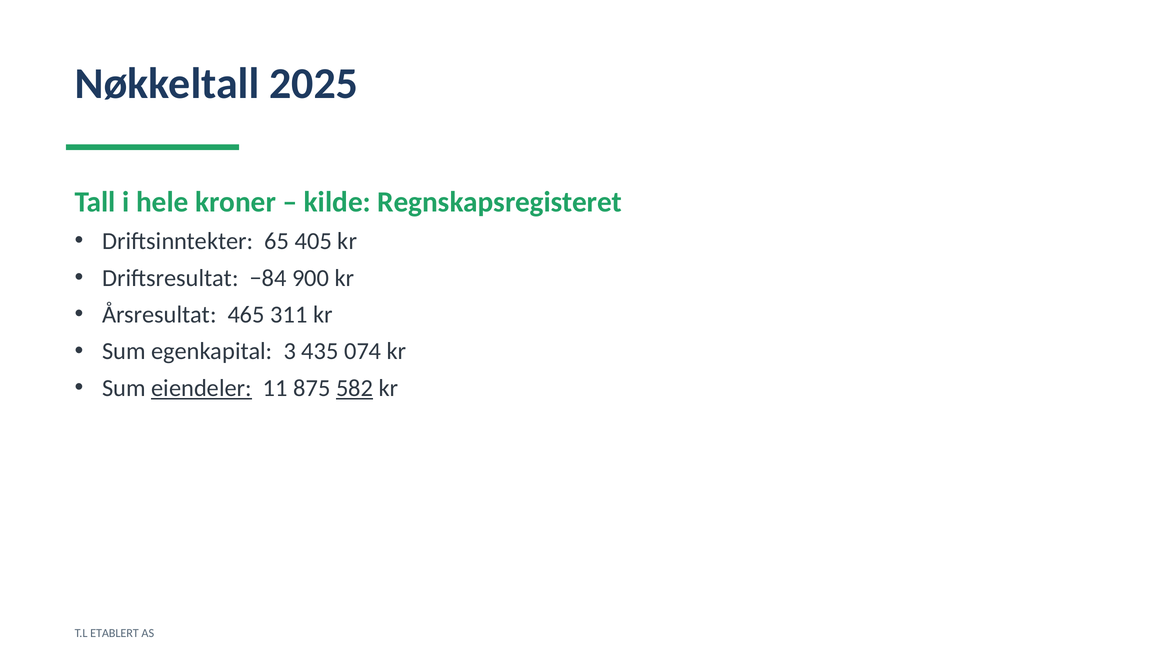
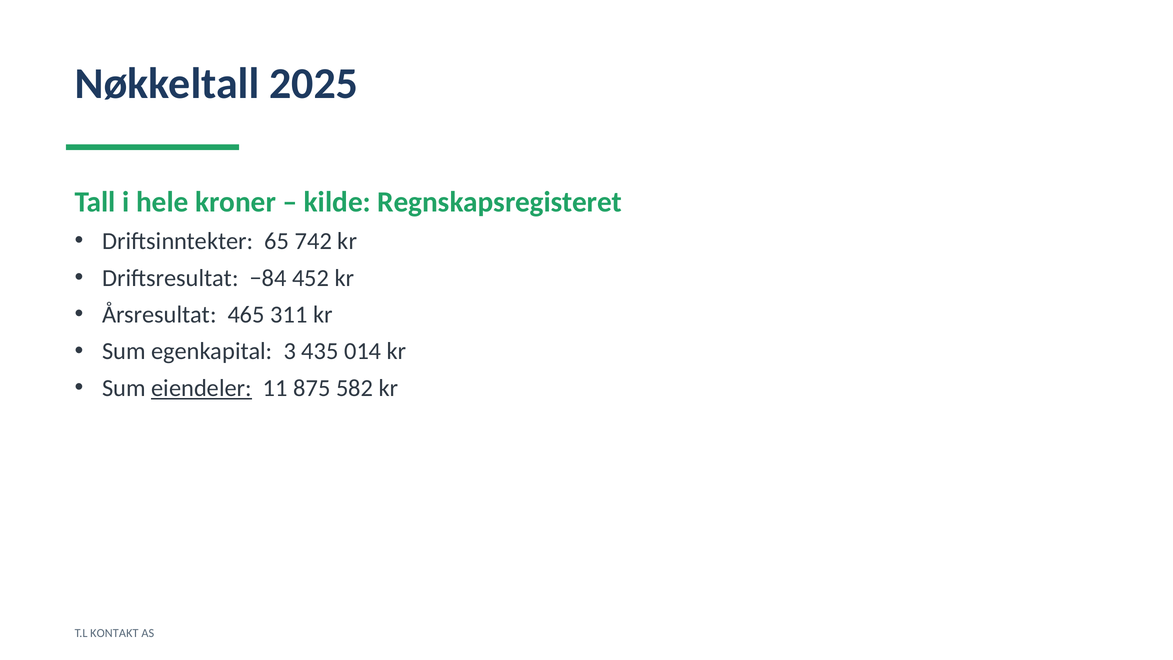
405: 405 -> 742 (313, 241)
900: 900 -> 452 (311, 278)
074: 074 -> 014 (363, 351)
582 underline: present -> none (355, 388)
ETABLERT: ETABLERT -> KONTAKT (114, 633)
